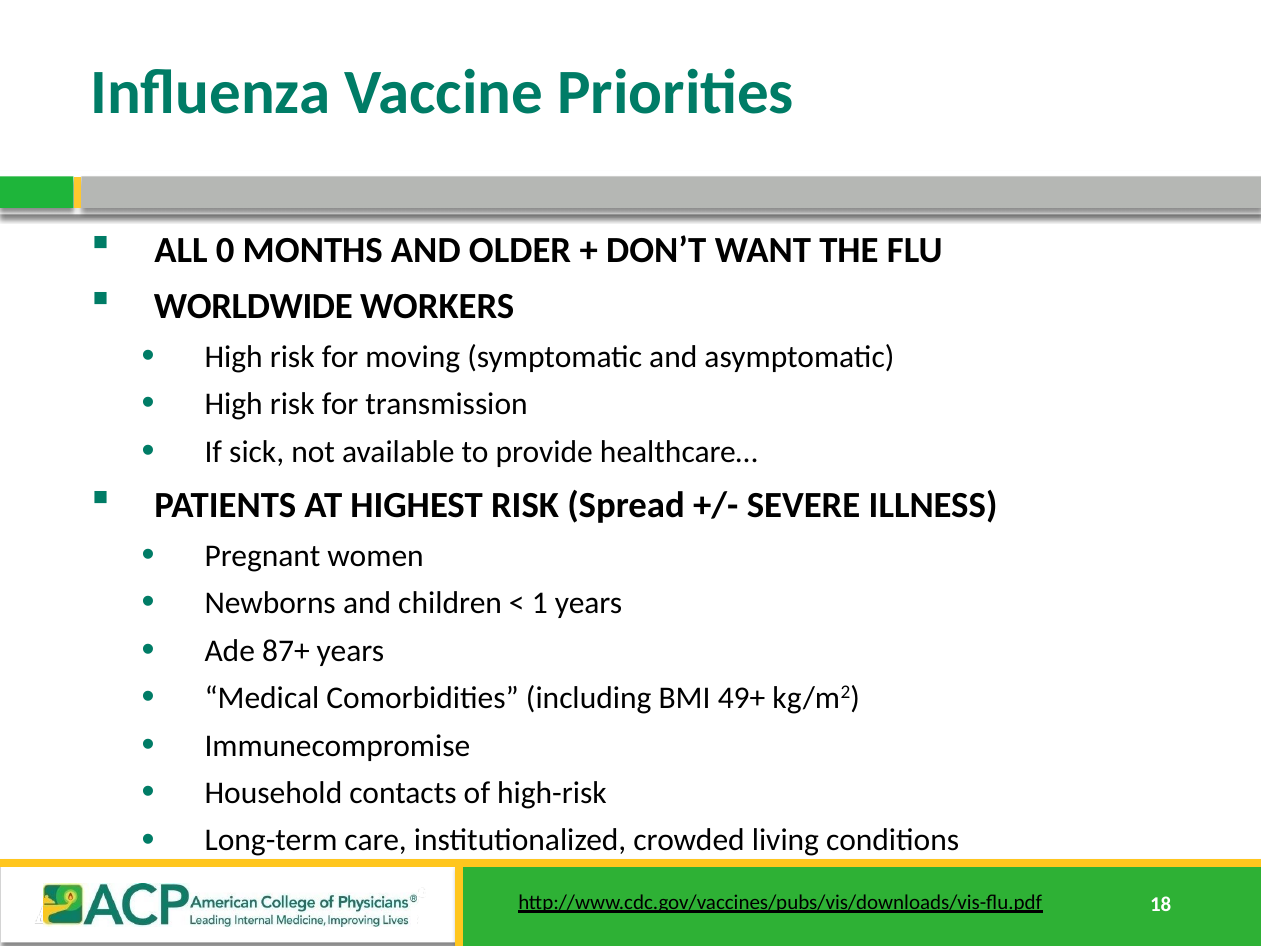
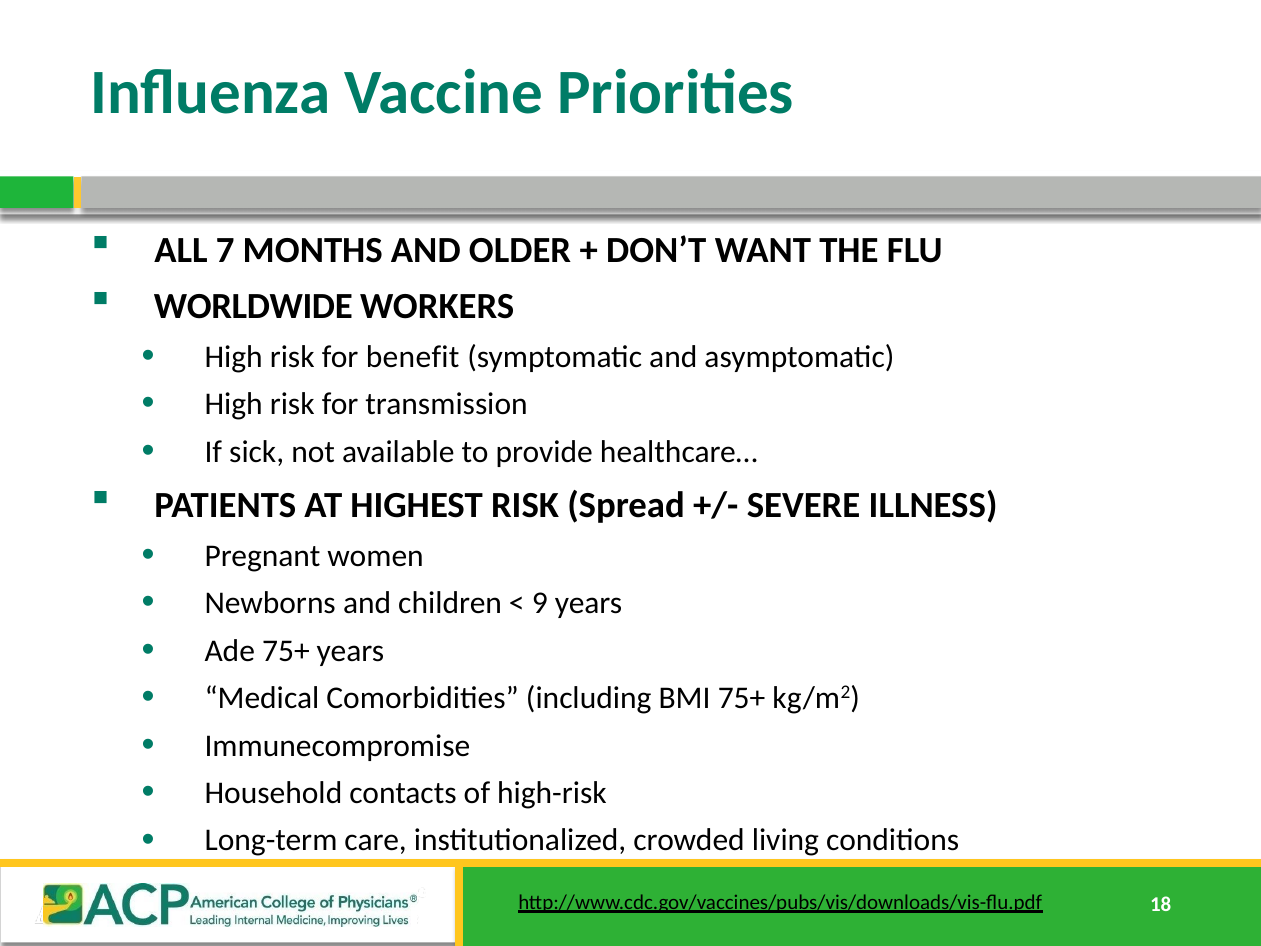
0: 0 -> 7 (225, 250)
moving: moving -> benefit (413, 357)
1: 1 -> 9 (540, 603)
Ade 87+: 87+ -> 75+ (286, 650)
BMI 49+: 49+ -> 75+ (742, 698)
